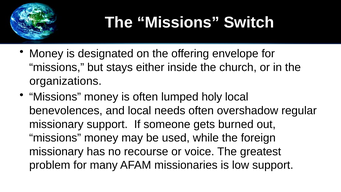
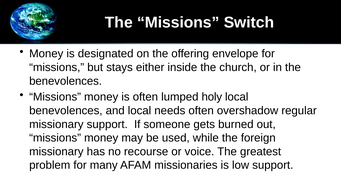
organizations: organizations -> benevolences (66, 81)
